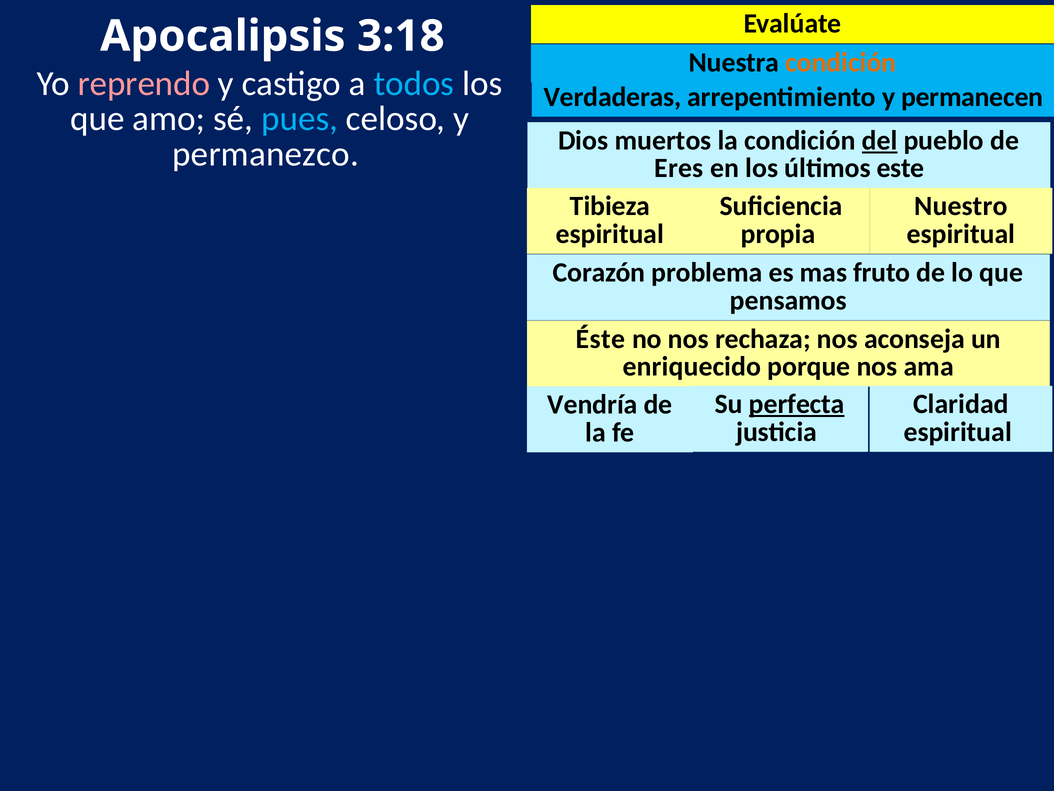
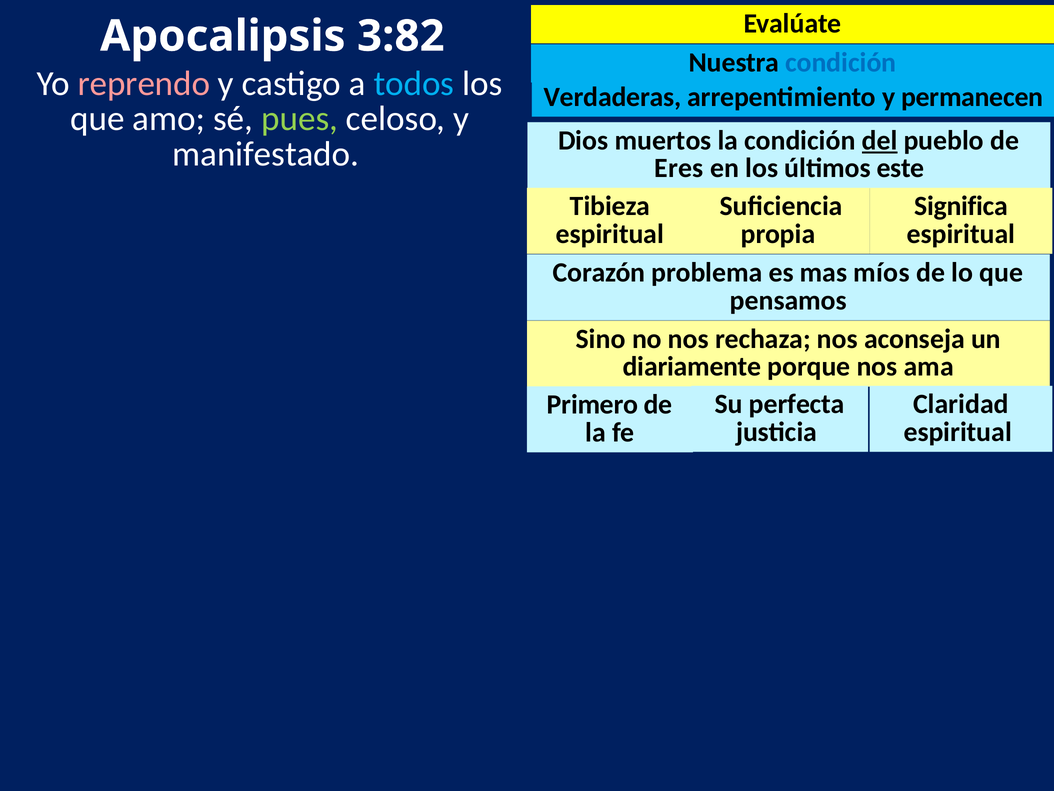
3:18: 3:18 -> 3:82 (401, 36)
condición colour: orange -> blue (841, 62)
pues colour: light blue -> light green (300, 119)
permanezco: permanezco -> manifestado (266, 154)
Nuestro: Nuestro -> Significa (961, 206)
fruto: fruto -> míos (882, 272)
Éste: Éste -> Sino (601, 339)
enriquecido: enriquecido -> diariamente (692, 367)
perfecta underline: present -> none (797, 404)
Vendría: Vendría -> Primero (592, 404)
